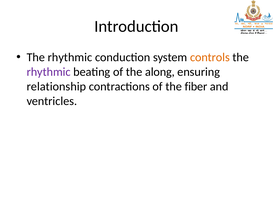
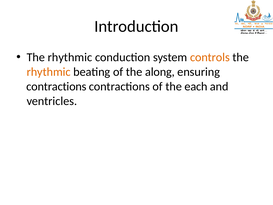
rhythmic colour: purple -> orange (49, 72)
relationship: relationship -> contractions (56, 86)
fiber: fiber -> each (196, 86)
